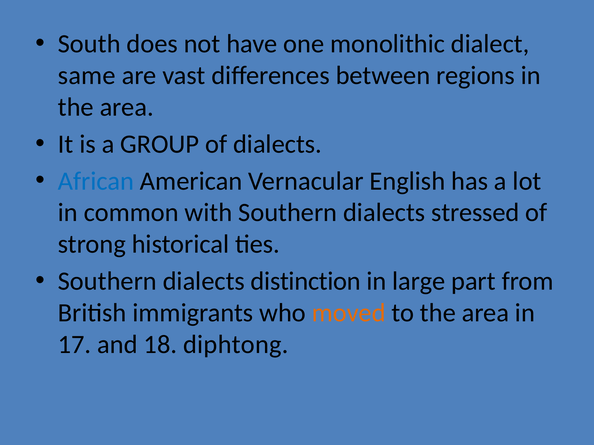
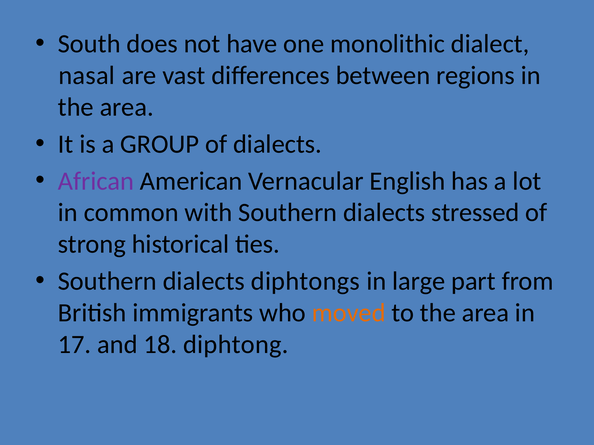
same: same -> nasal (87, 76)
African colour: blue -> purple (96, 181)
distinction: distinction -> diphtongs (305, 282)
